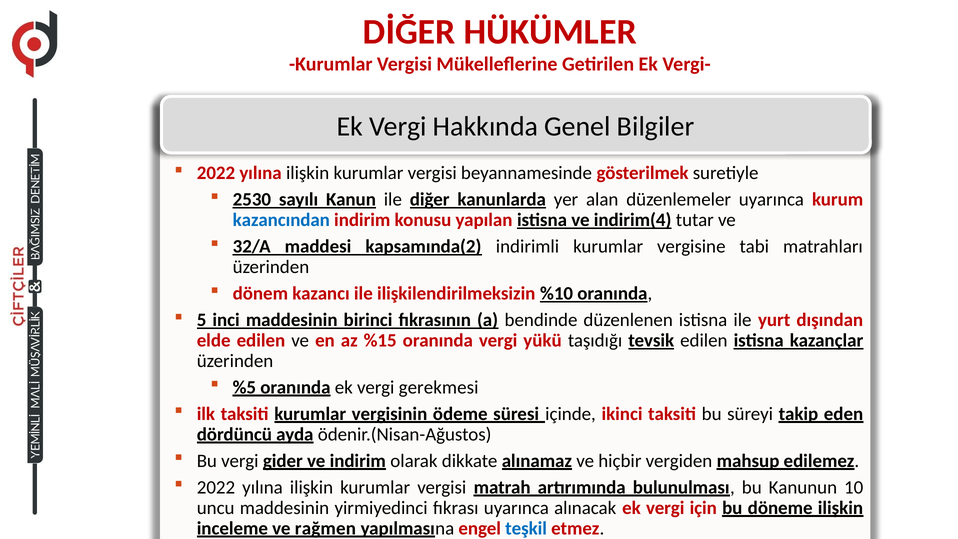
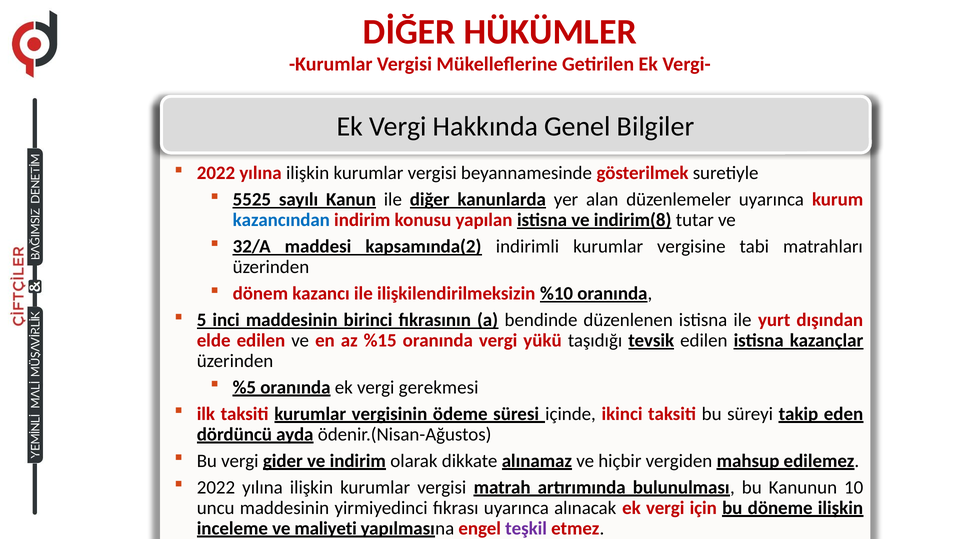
2530: 2530 -> 5525 (252, 200)
indirim(4: indirim(4 -> indirim(8 (633, 220)
rağmen: rağmen -> maliyeti (326, 528)
teşkil colour: blue -> purple (526, 528)
